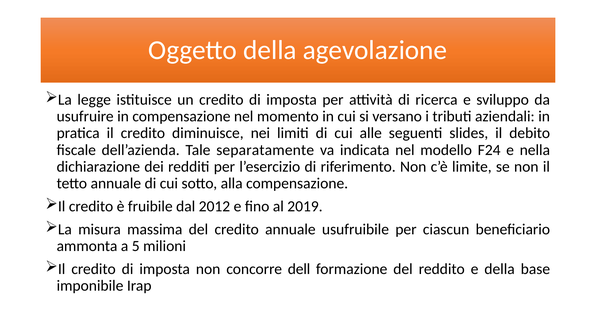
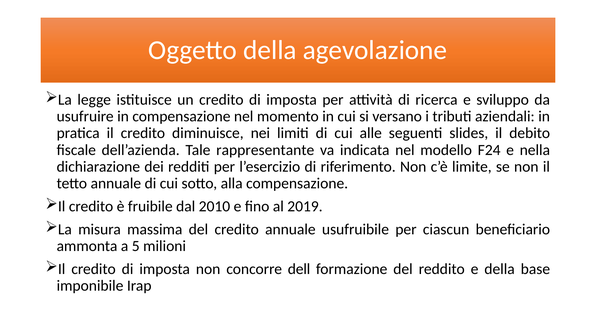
separatamente: separatamente -> rappresentante (265, 150)
2012: 2012 -> 2010 (214, 206)
